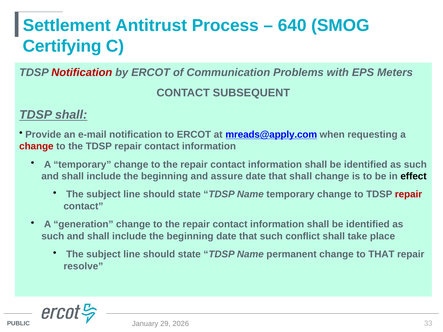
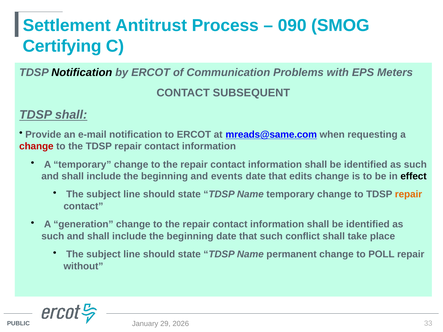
640: 640 -> 090 (292, 26)
Notification colour: red -> black (82, 72)
mreads@apply.com: mreads@apply.com -> mreads@same.com (271, 135)
assure: assure -> events (227, 176)
that shall: shall -> edits (301, 176)
repair colour: red -> orange (409, 195)
to THAT: THAT -> POLL (381, 255)
resolve: resolve -> without (83, 266)
